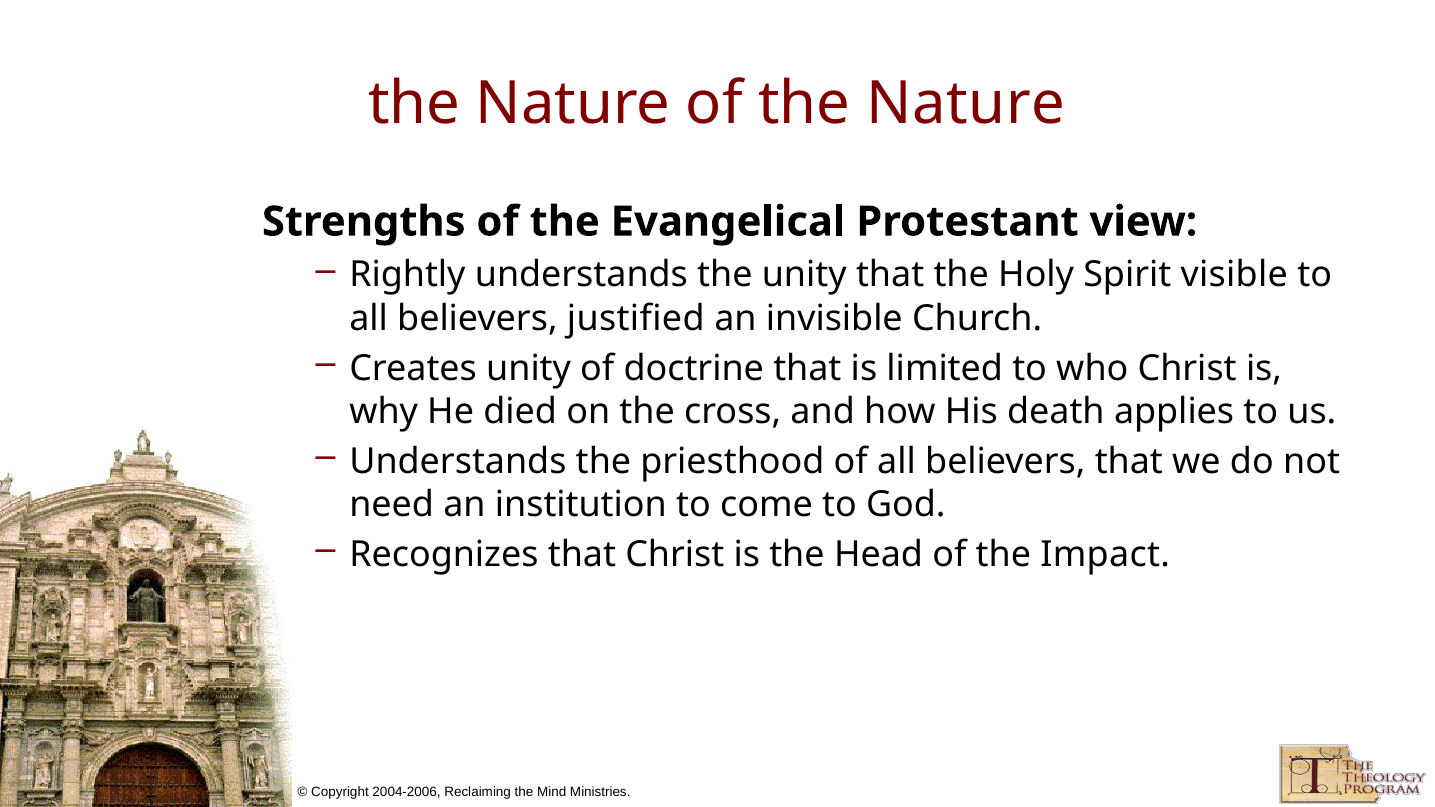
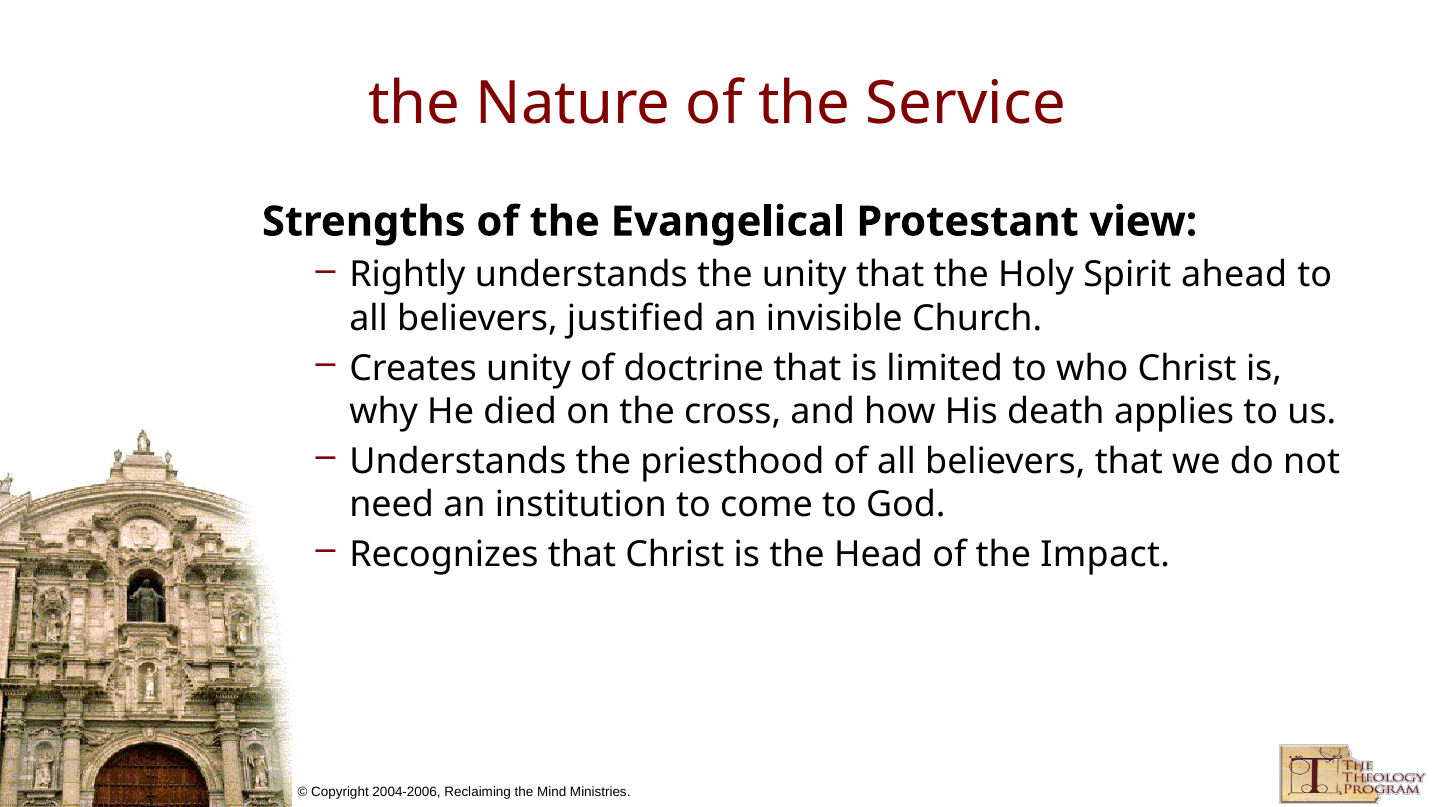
of the Nature: Nature -> Service (966, 104)
visible: visible -> ahead (1234, 275)
